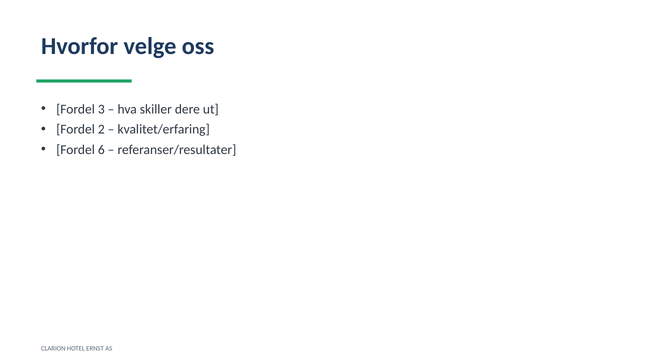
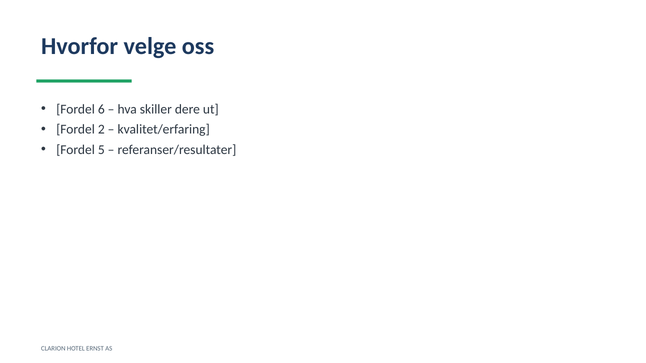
3: 3 -> 6 (101, 109)
6: 6 -> 5 (101, 150)
